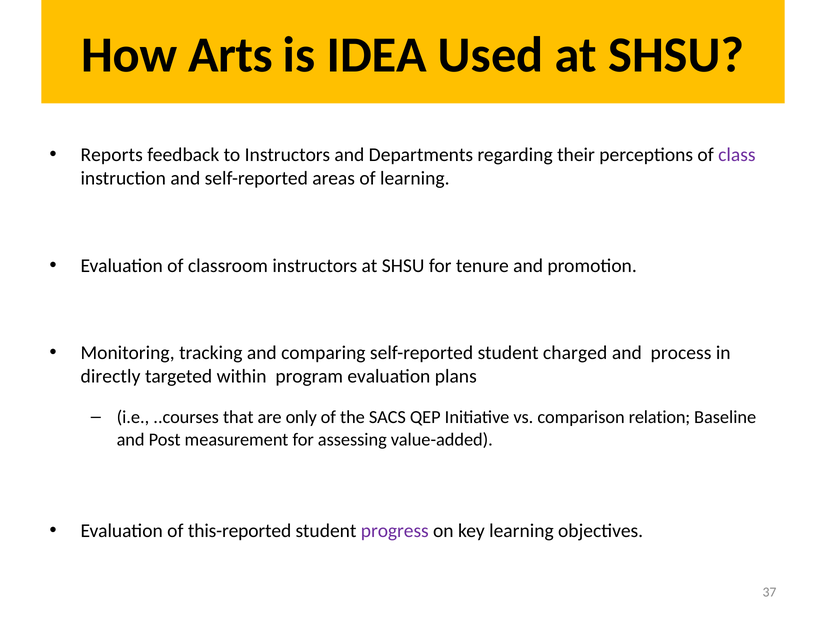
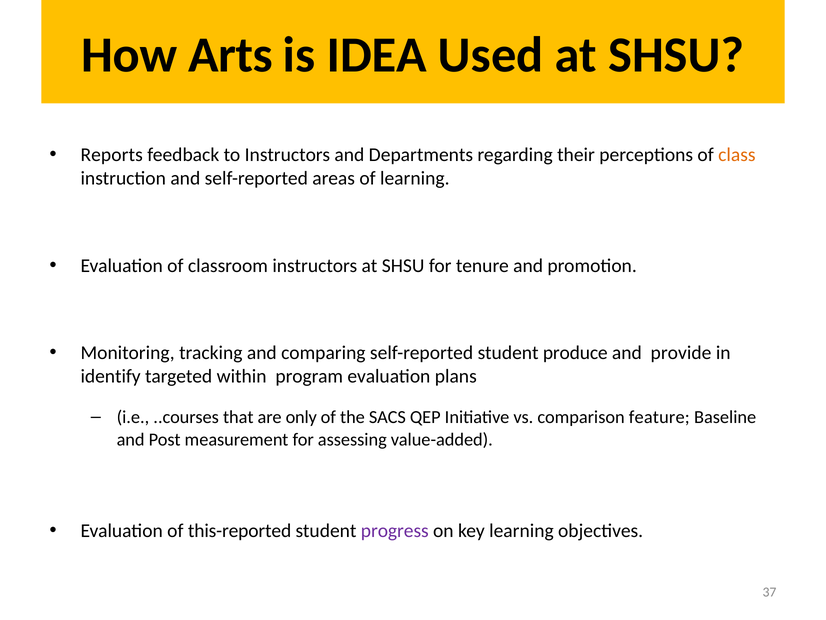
class colour: purple -> orange (737, 155)
charged: charged -> produce (575, 353)
process: process -> provide (681, 353)
directly: directly -> identify (111, 376)
relation: relation -> feature (659, 417)
